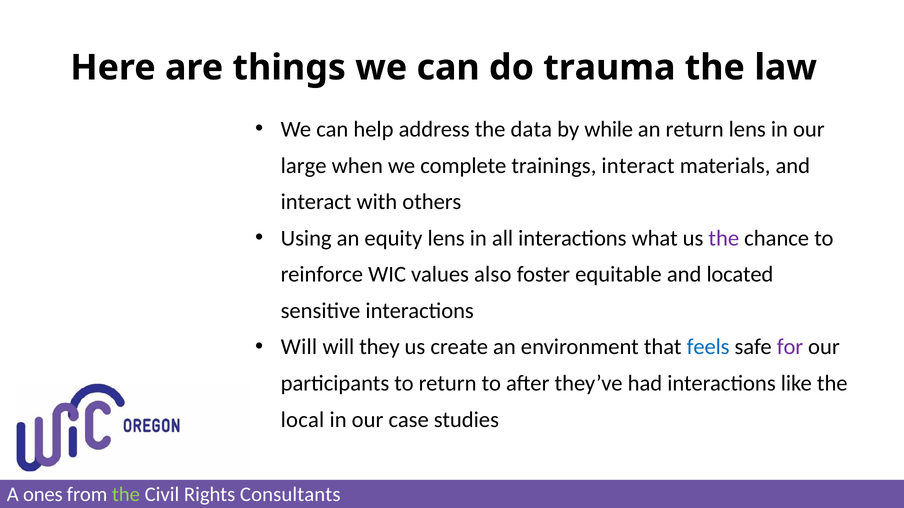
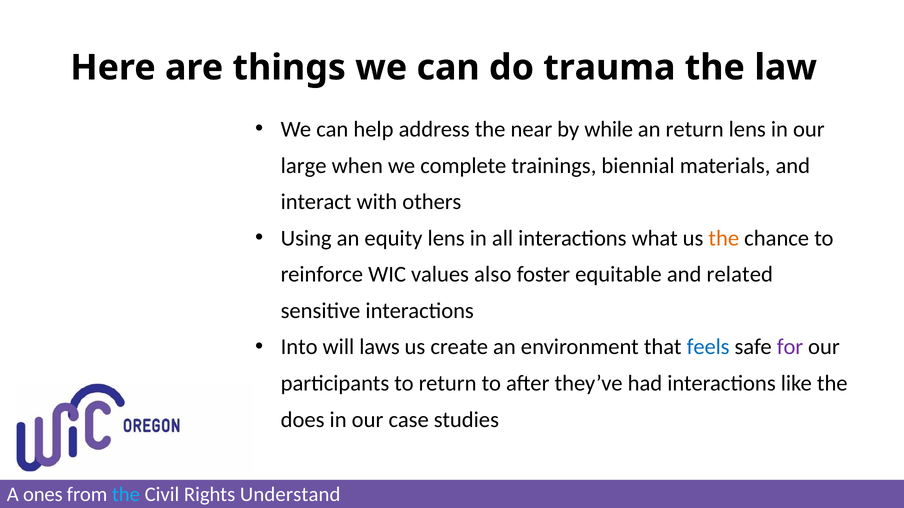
data: data -> near (531, 129)
trainings interact: interact -> biennial (638, 166)
the colour: purple -> orange (724, 238)
located: located -> related (740, 275)
Will: Will -> Into (299, 347)
they: they -> laws (380, 347)
local: local -> does (303, 420)
the colour: light green -> light blue (126, 495)
Consultants: Consultants -> Understand (290, 495)
